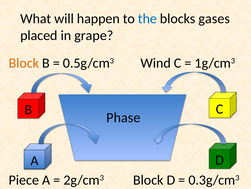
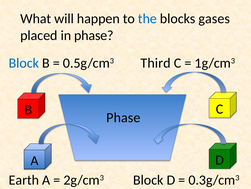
in grape: grape -> phase (94, 35)
Block colour: orange -> blue (24, 63)
Wind: Wind -> Third (156, 63)
Piece: Piece -> Earth (24, 179)
